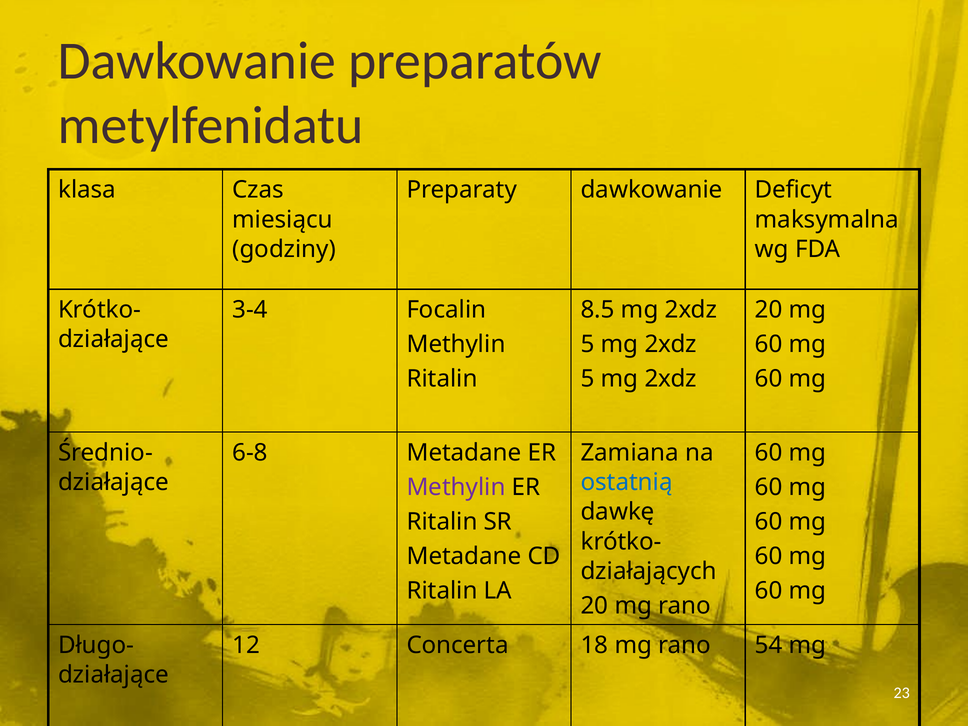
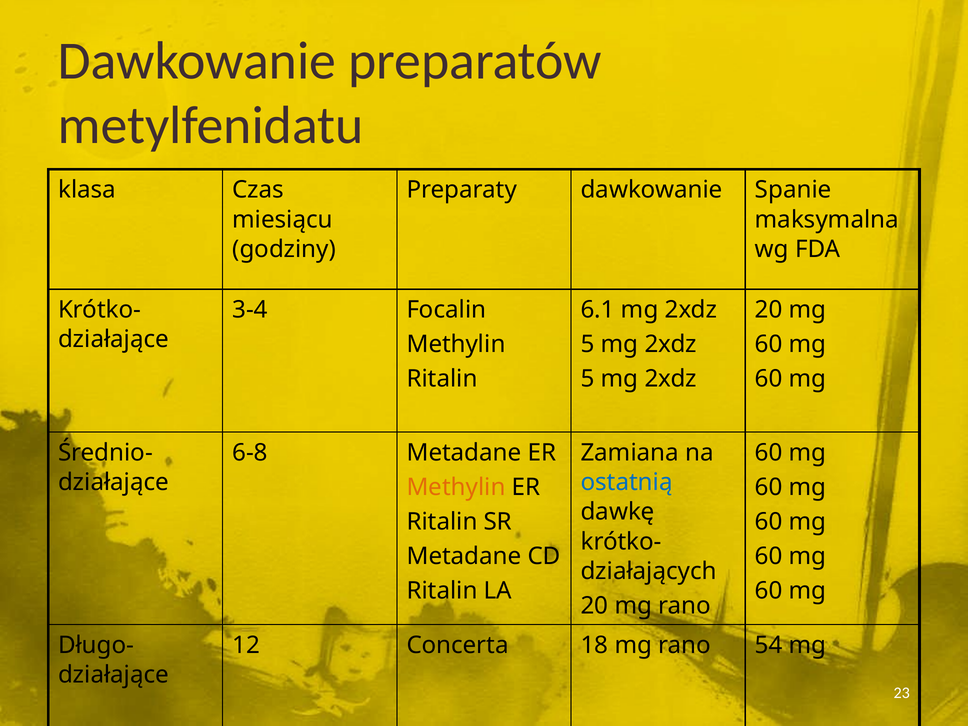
Deficyt: Deficyt -> Spanie (793, 190)
8.5: 8.5 -> 6.1 (598, 310)
Methylin colour: purple -> orange (456, 487)
